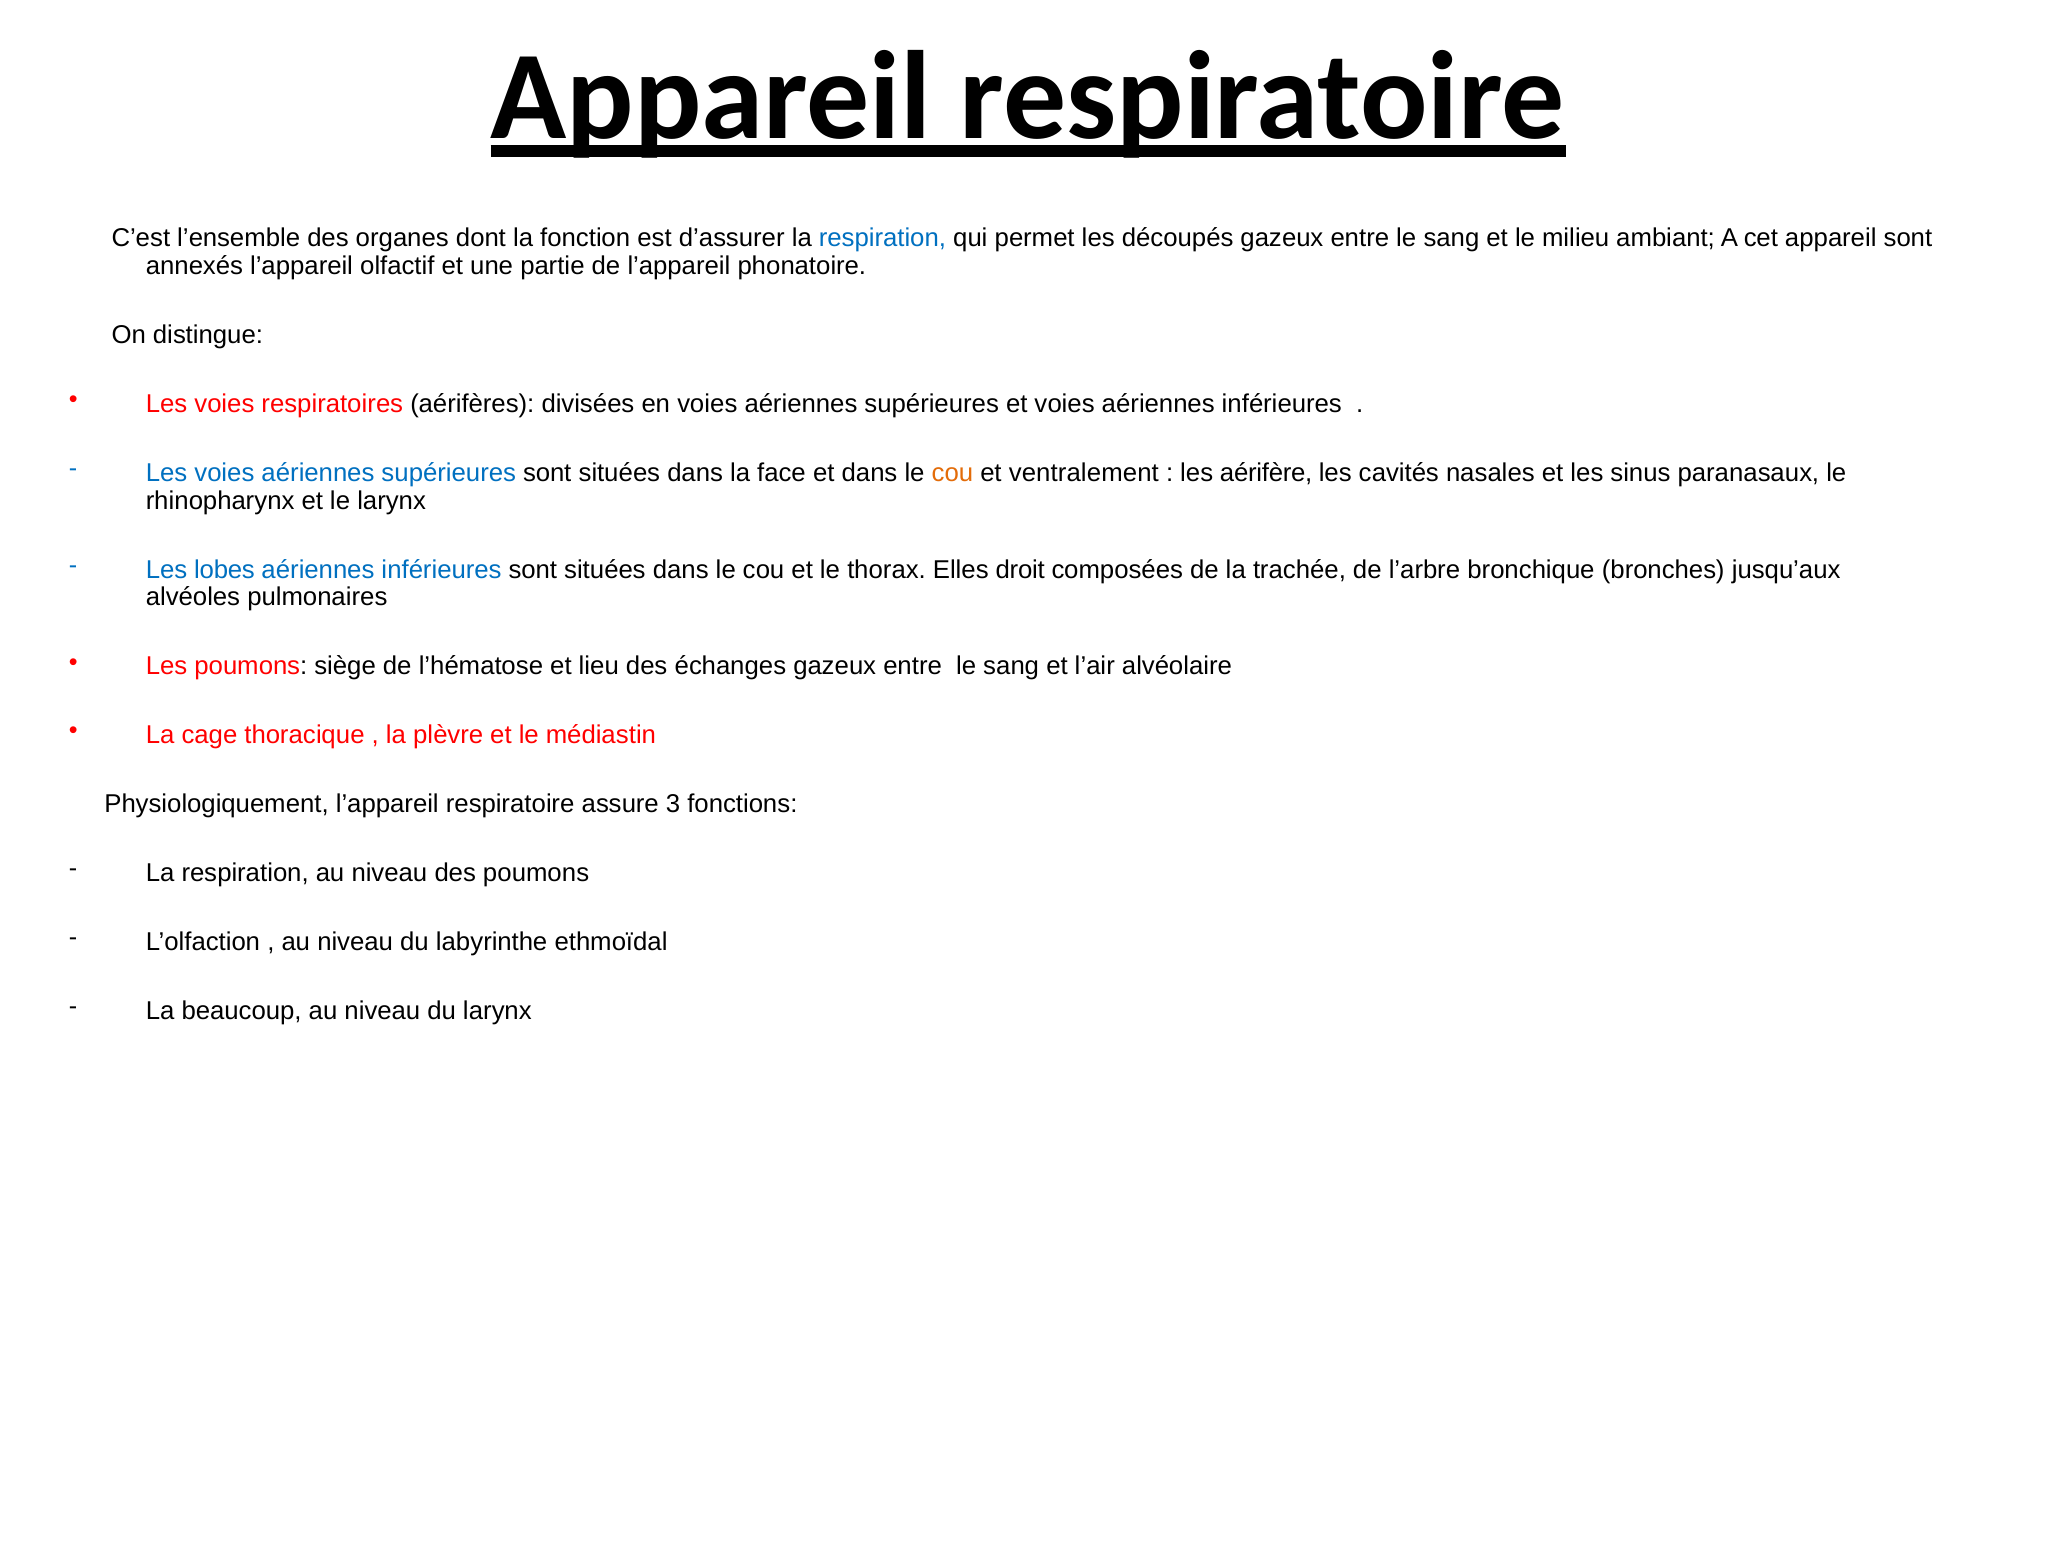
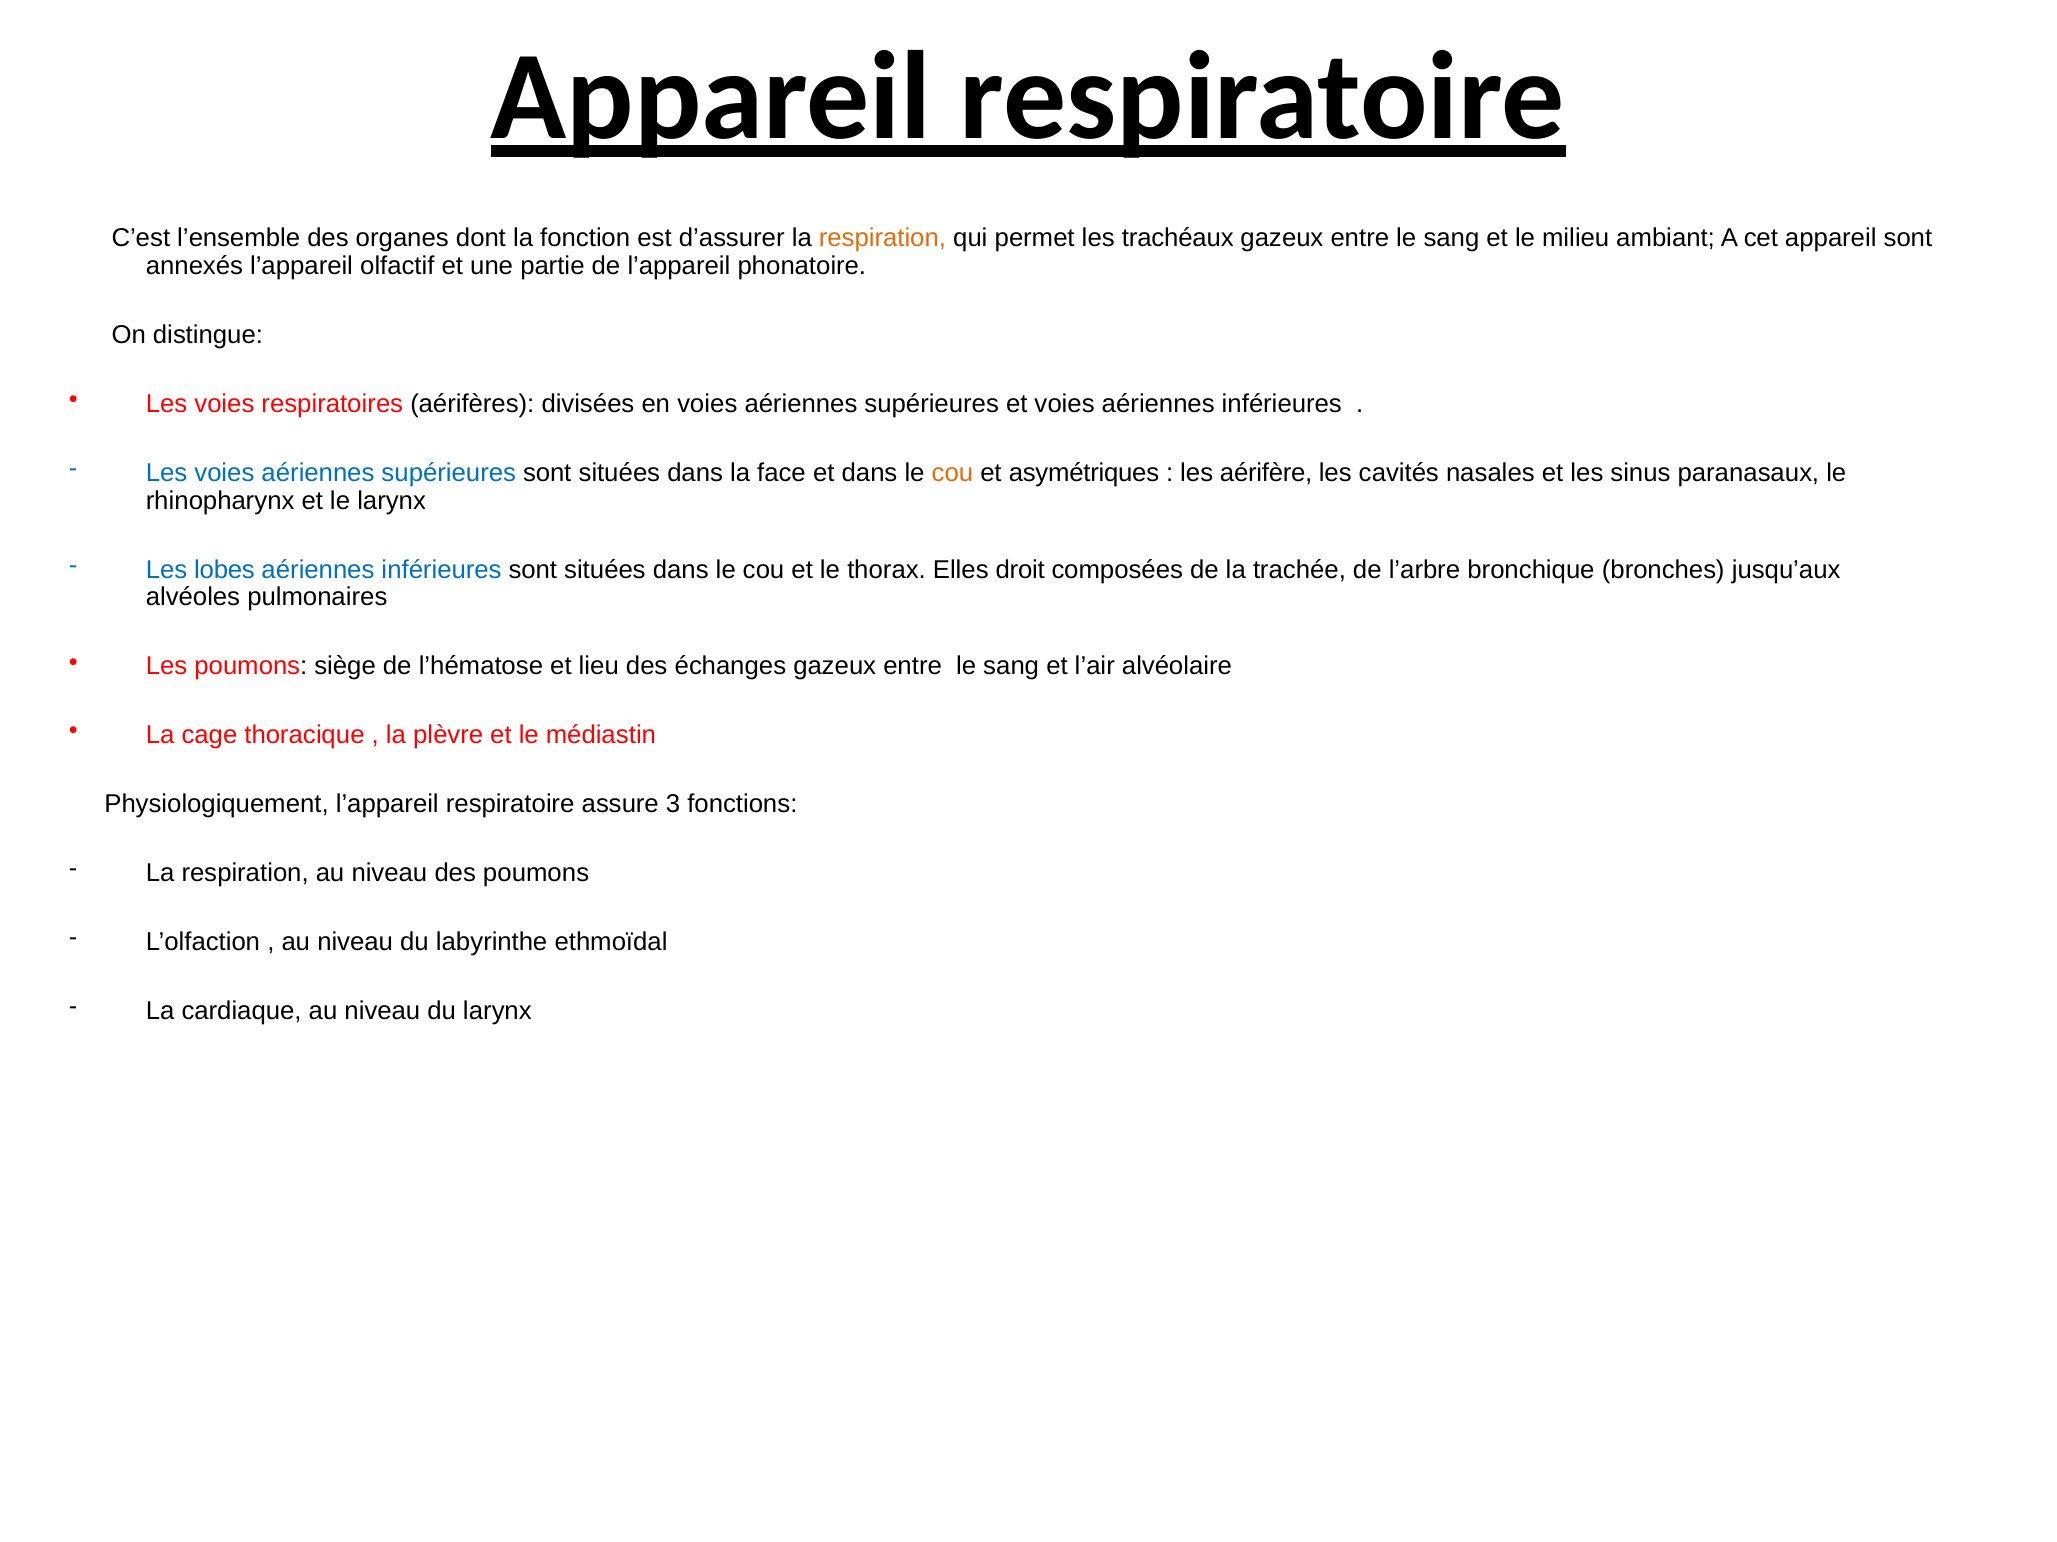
respiration colour: blue -> orange (882, 239)
découpés: découpés -> trachéaux (1178, 239)
ventralement: ventralement -> asymétriques (1084, 473)
beaucoup: beaucoup -> cardiaque (242, 1011)
